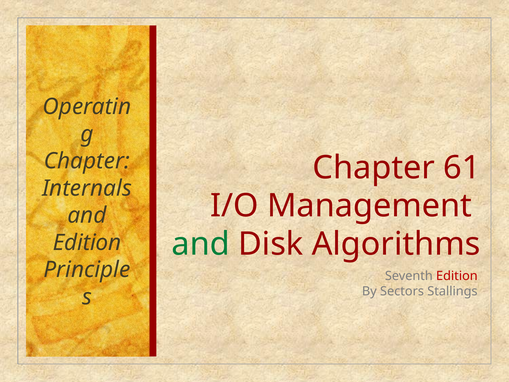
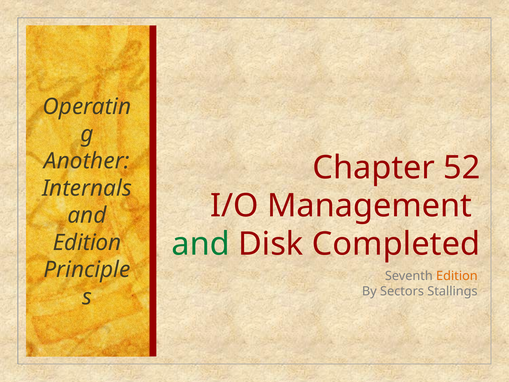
Chapter: Chapter -> Another (87, 161)
61: 61 -> 52 (462, 168)
Algorithms: Algorithms -> Completed (396, 244)
Edition colour: red -> orange (457, 276)
